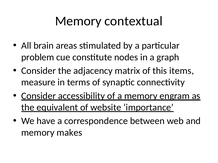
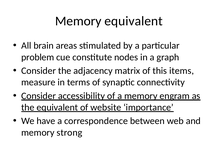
Memory contextual: contextual -> equivalent (134, 21)
makes: makes -> strong (69, 133)
